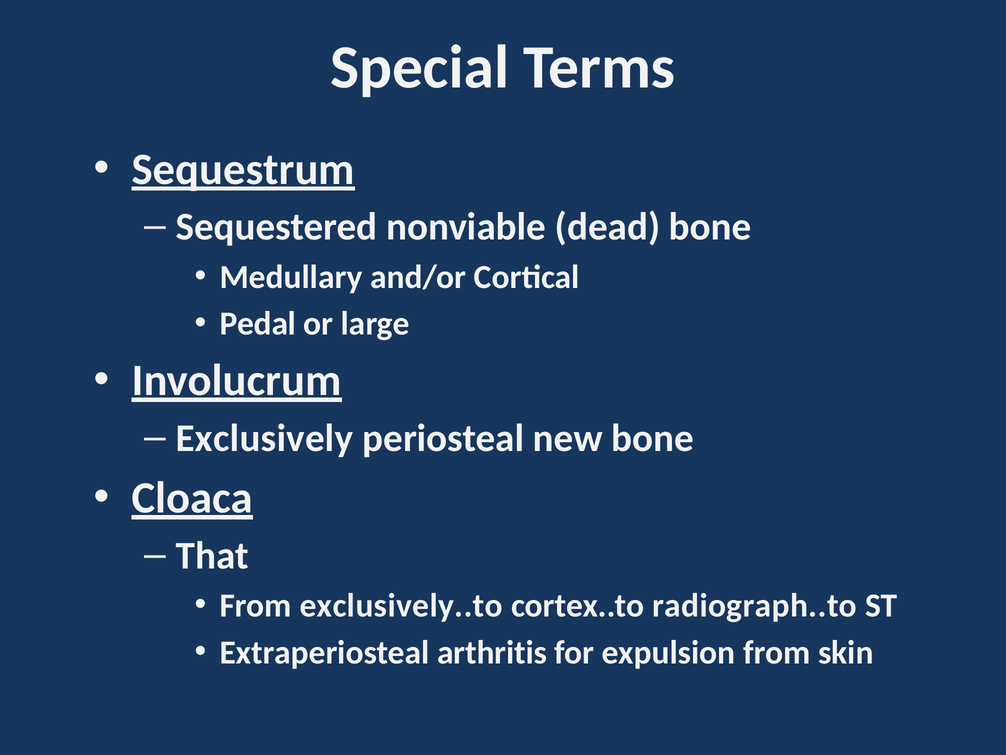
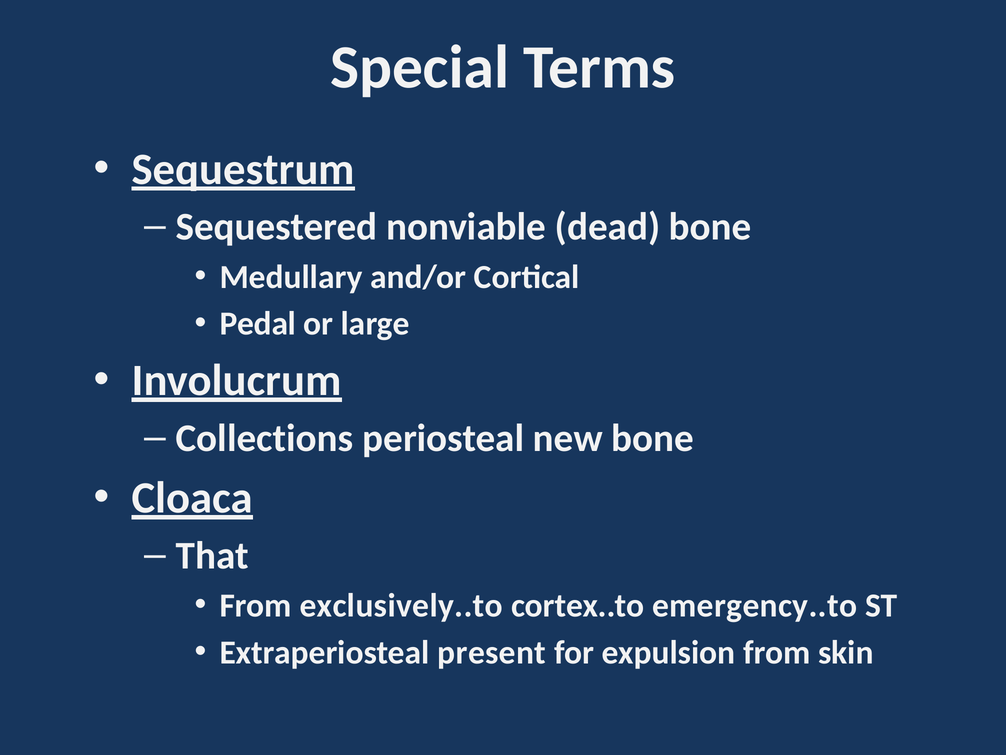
Exclusively: Exclusively -> Collections (265, 438)
radiograph..to: radiograph..to -> emergency..to (755, 605)
arthritis: arthritis -> present (492, 652)
